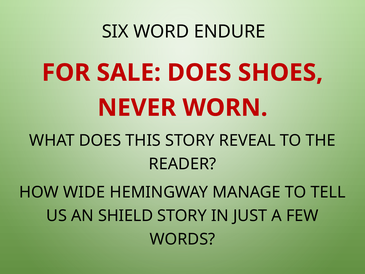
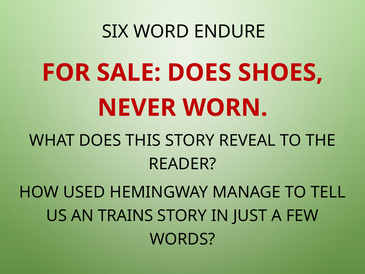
WIDE: WIDE -> USED (84, 192)
SHIELD: SHIELD -> TRAINS (126, 216)
